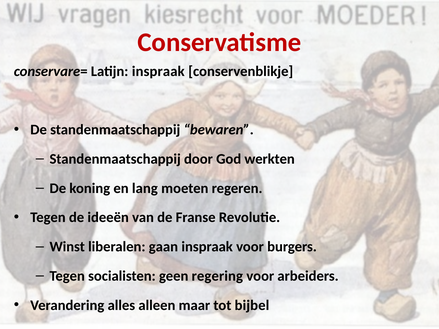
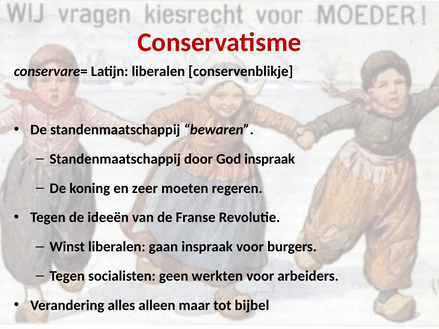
Latijn inspraak: inspraak -> liberalen (158, 71)
God werkten: werkten -> inspraak (270, 159)
lang: lang -> zeer (145, 188)
regering: regering -> werkten (217, 276)
